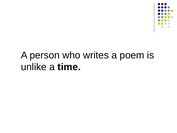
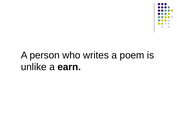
time: time -> earn (69, 67)
